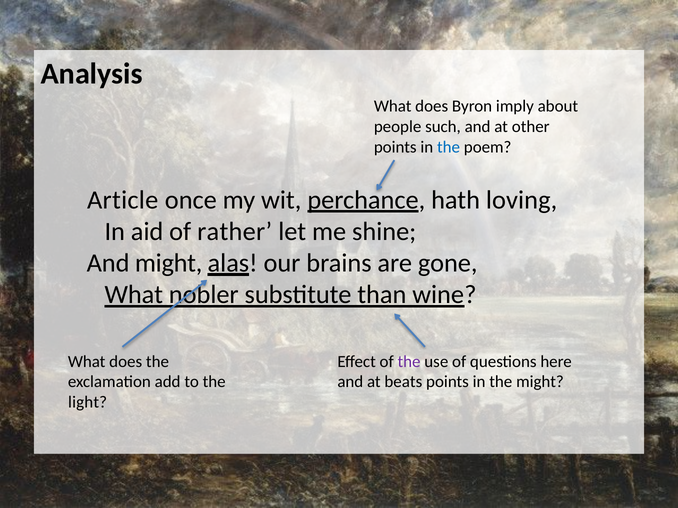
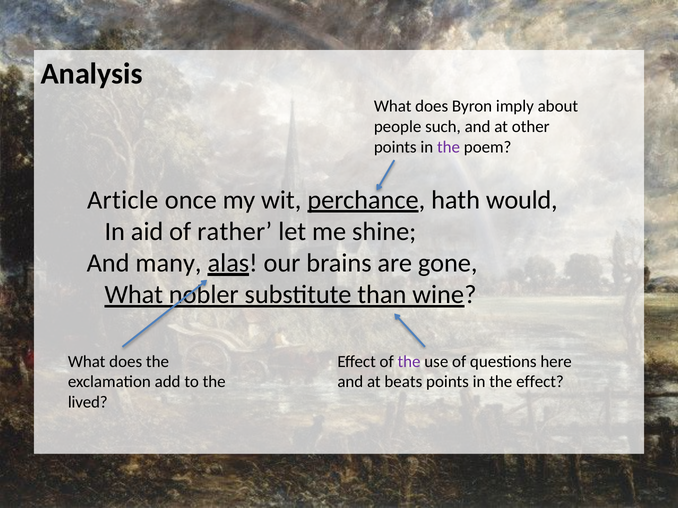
the colour: blue -> purple (449, 147)
loving: loving -> would (522, 200)
And might: might -> many (168, 263)
the might: might -> effect (540, 382)
light: light -> lived (88, 403)
